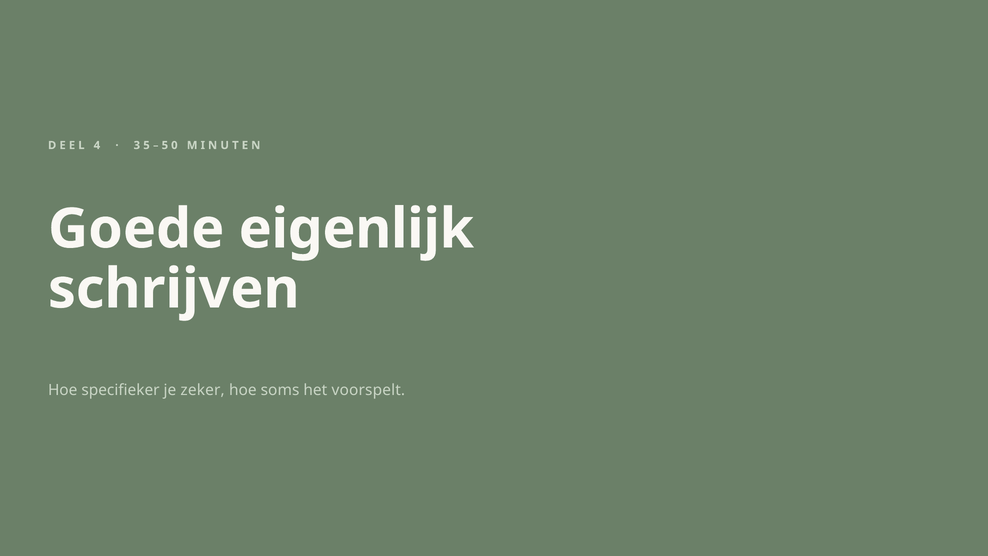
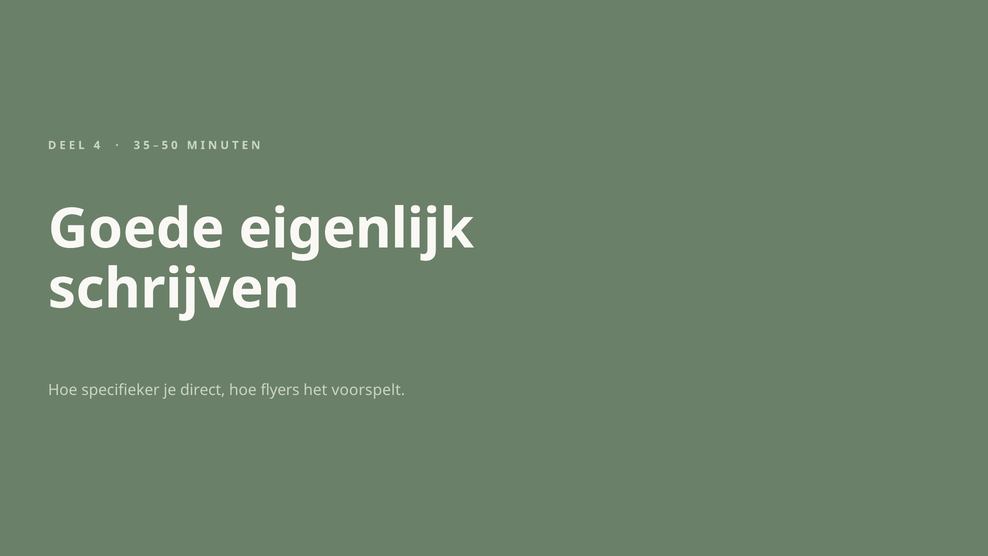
zeker: zeker -> direct (203, 390)
soms: soms -> flyers (280, 390)
